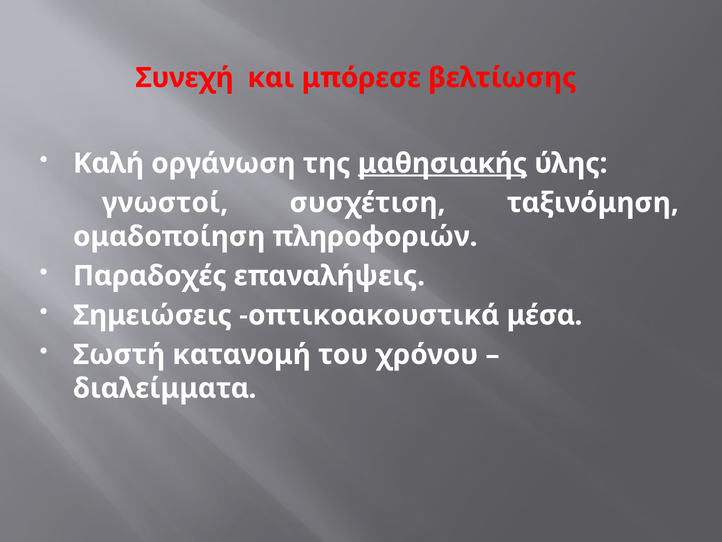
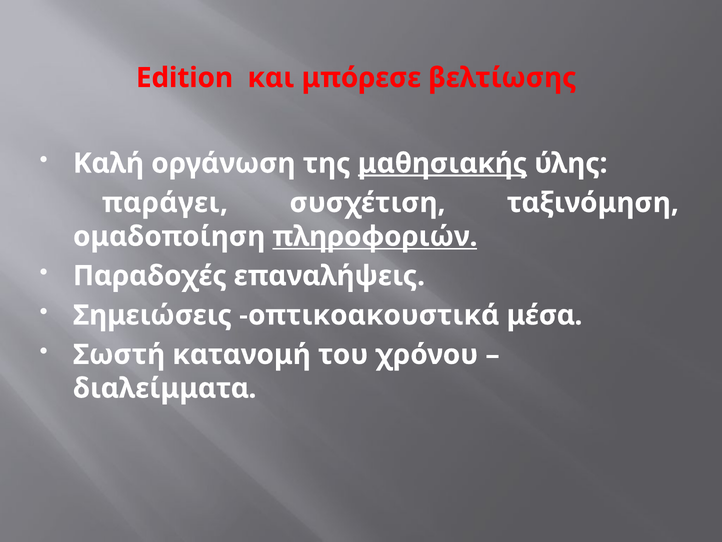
Συνεχή: Συνεχή -> Edition (184, 78)
γνωστοί: γνωστοί -> παράγει (165, 203)
πληροφοριών underline: none -> present (375, 236)
